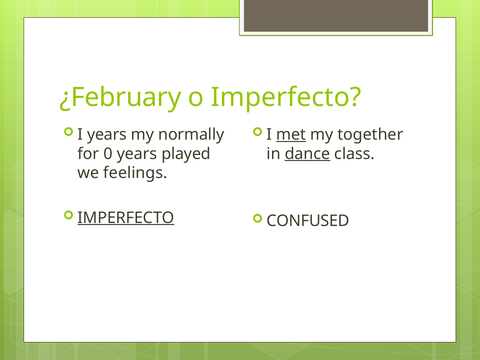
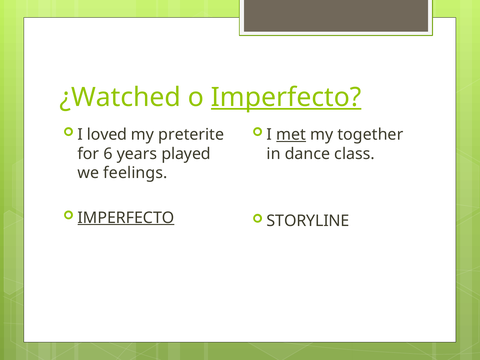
¿February: ¿February -> ¿Watched (120, 97)
Imperfecto underline: none -> present (286, 97)
I years: years -> loved (107, 135)
normally: normally -> preterite (191, 135)
0: 0 -> 6 (108, 154)
dance underline: present -> none (308, 154)
CONFUSED: CONFUSED -> STORYLINE (308, 221)
